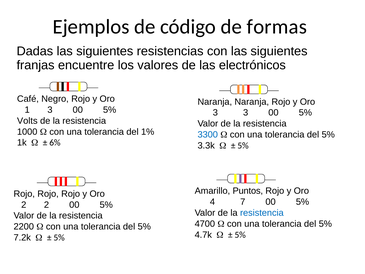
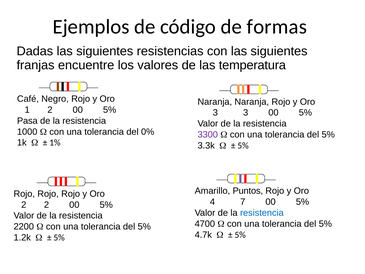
electrónicos: electrónicos -> temperatura (252, 65)
1 3: 3 -> 2 (50, 110)
Volts: Volts -> Pasa (27, 121)
1%: 1% -> 0% (148, 132)
3300 colour: blue -> purple (208, 135)
6%: 6% -> 1% (55, 143)
7.2k: 7.2k -> 1.2k (22, 237)
